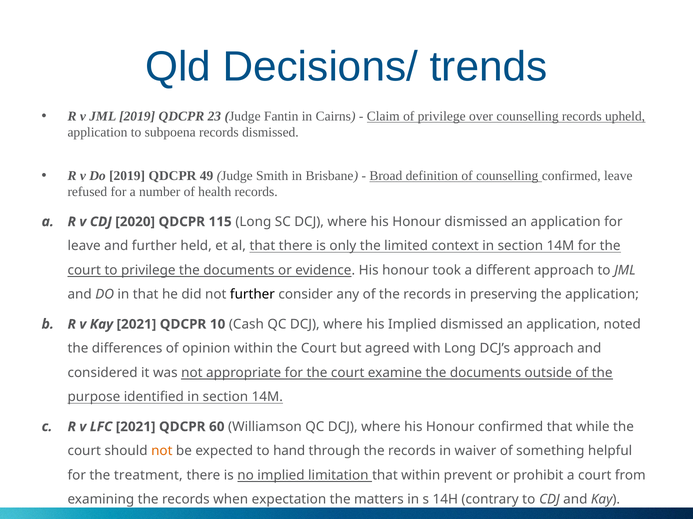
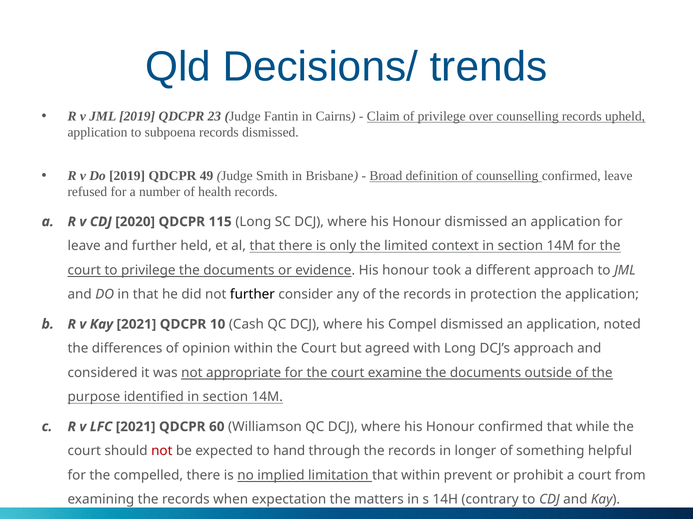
preserving: preserving -> protection (504, 295)
his Implied: Implied -> Compel (412, 325)
not colour: orange -> red (162, 452)
waiver: waiver -> longer (475, 452)
treatment: treatment -> compelled (148, 476)
